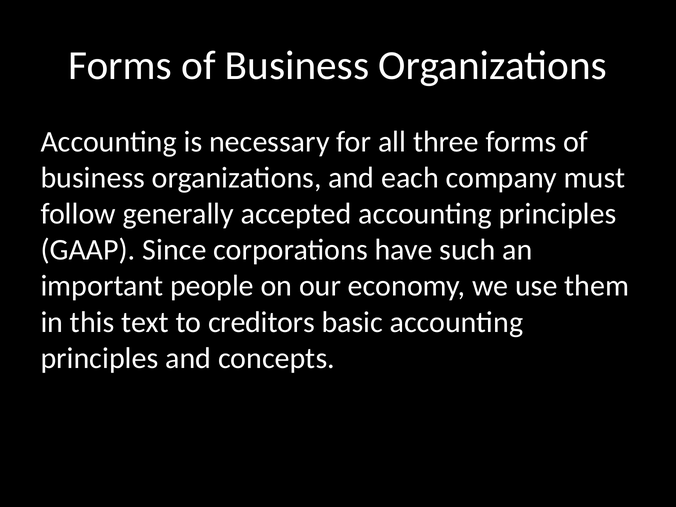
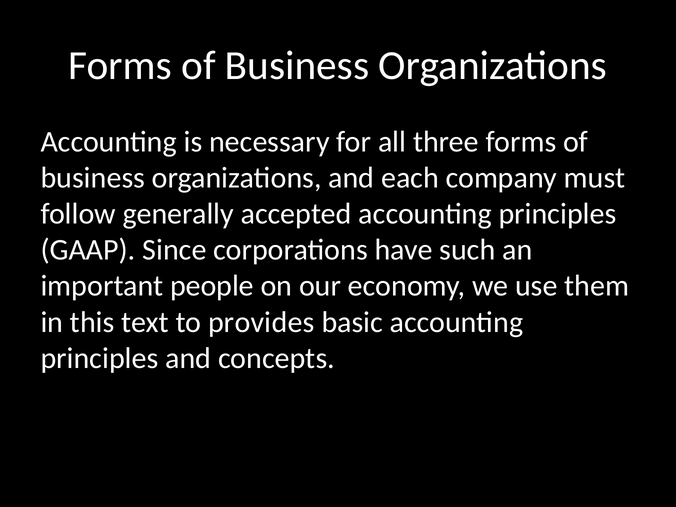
creditors: creditors -> provides (261, 322)
